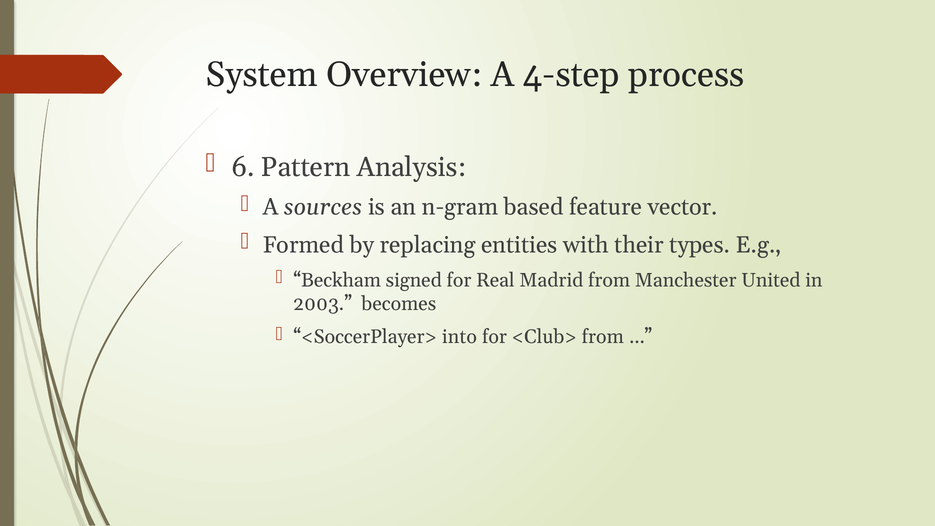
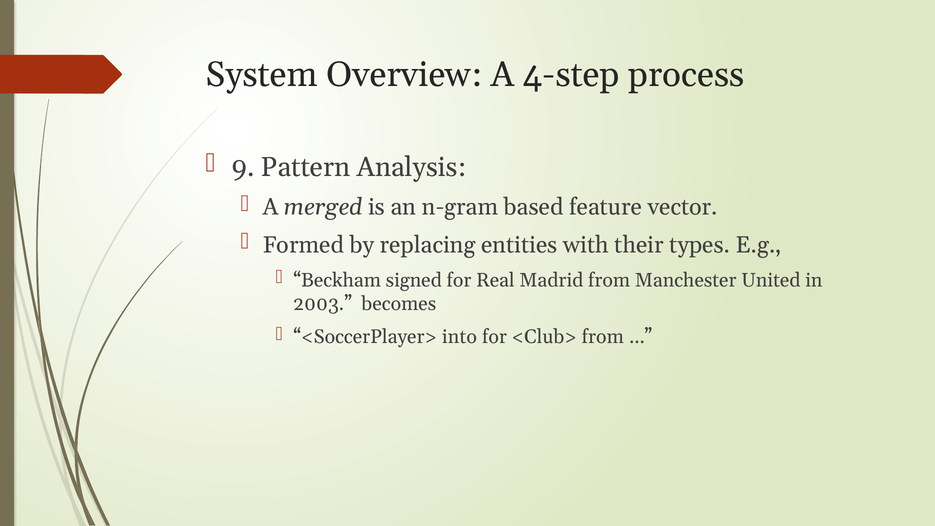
6: 6 -> 9 (243, 167)
sources: sources -> merged (323, 207)
